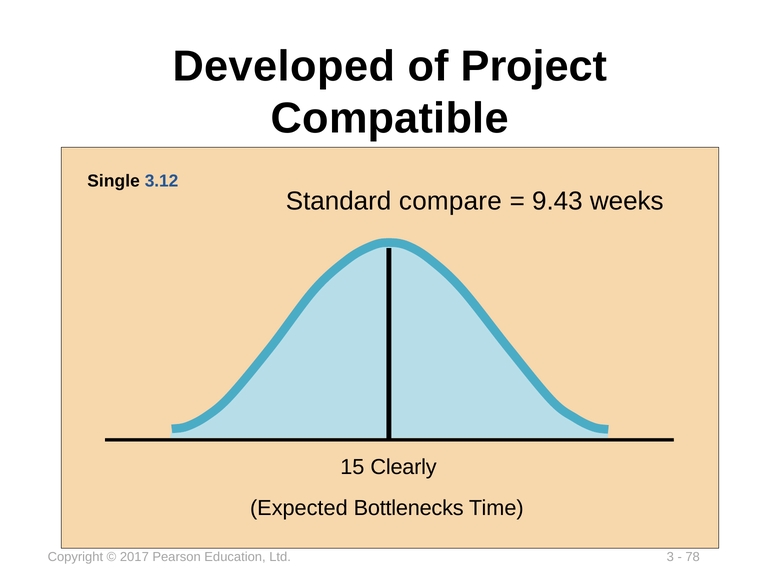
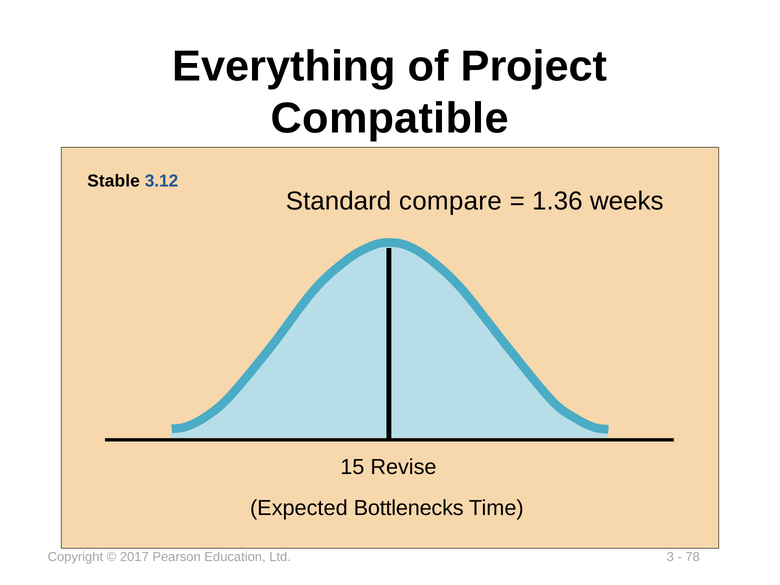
Developed: Developed -> Everything (284, 66)
Single: Single -> Stable (114, 181)
9.43: 9.43 -> 1.36 (557, 201)
Clearly: Clearly -> Revise (403, 467)
